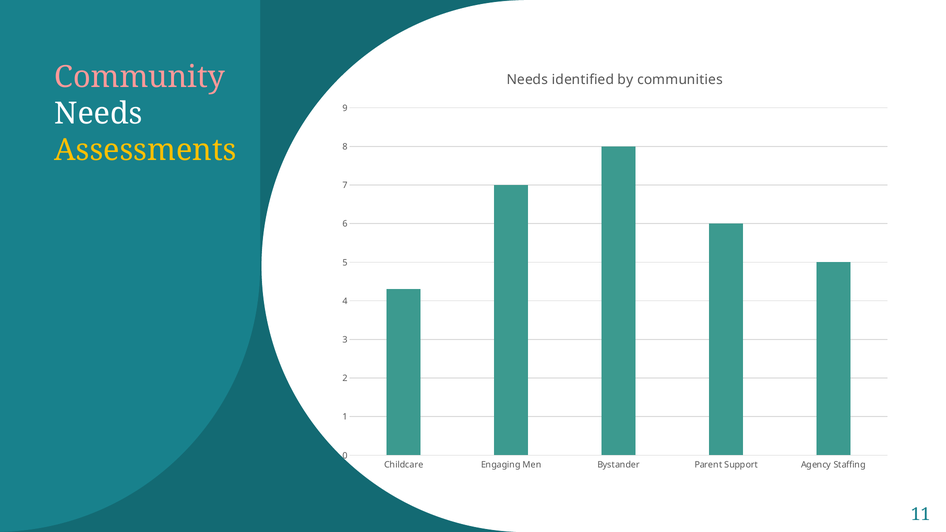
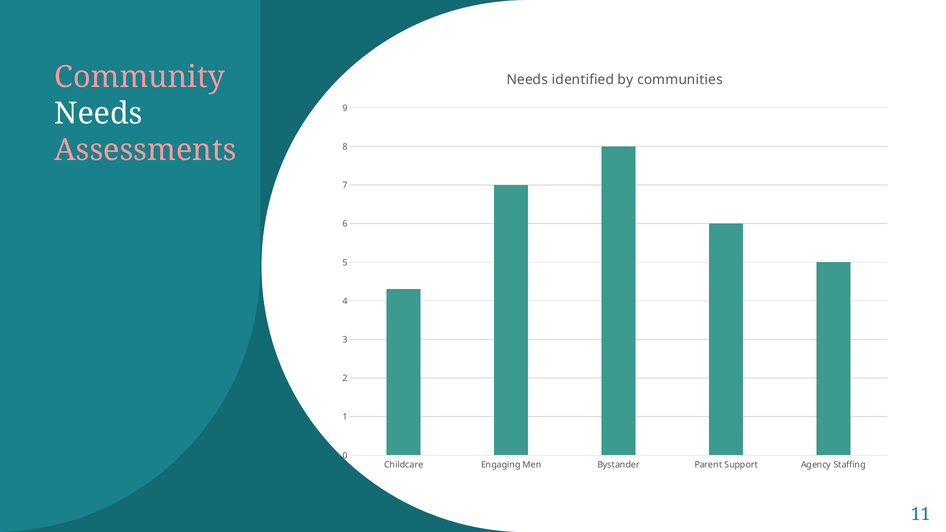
Assessments colour: yellow -> pink (145, 150)
